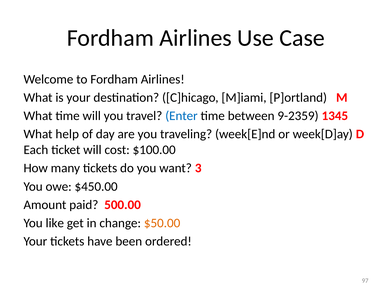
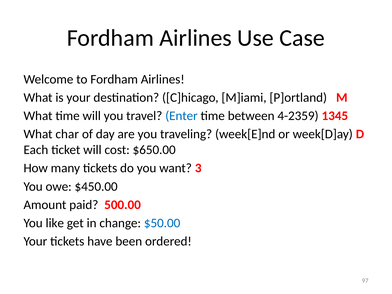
9-2359: 9-2359 -> 4-2359 (298, 116)
help: help -> char (67, 134)
$100.00: $100.00 -> $650.00 (154, 150)
$50.00 colour: orange -> blue (162, 223)
